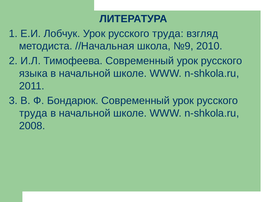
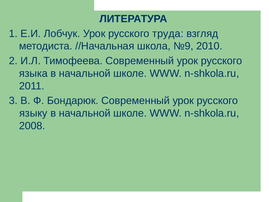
труда: труда -> языку (33, 113)
